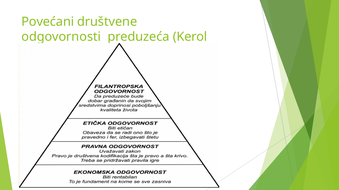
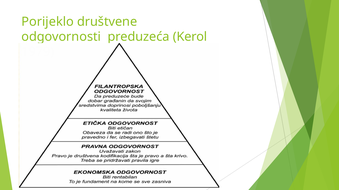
Povećani: Povećani -> Porijeklo (48, 22)
